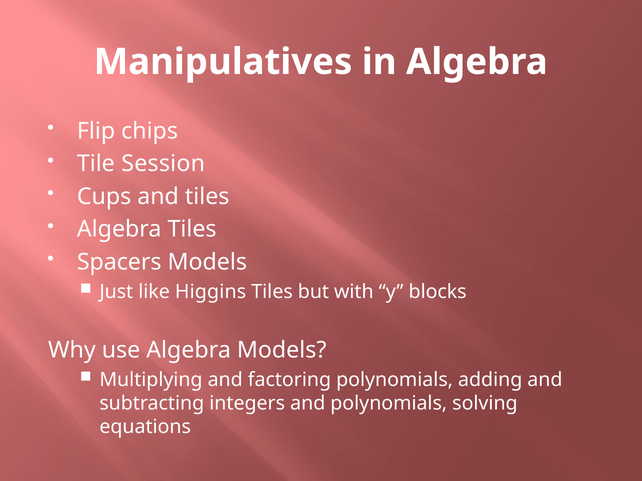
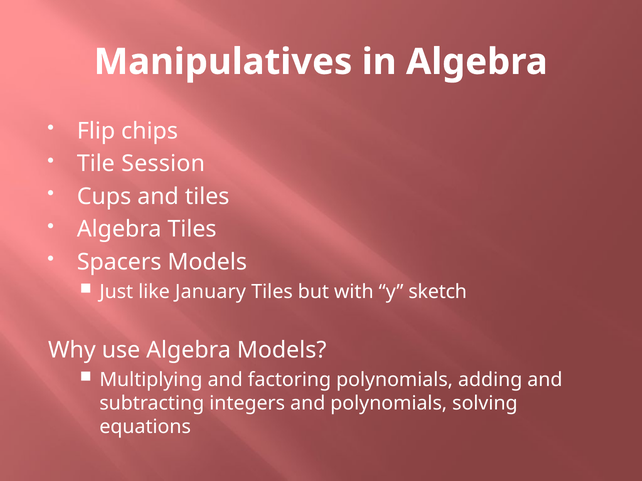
Higgins: Higgins -> January (211, 292)
blocks: blocks -> sketch (438, 292)
